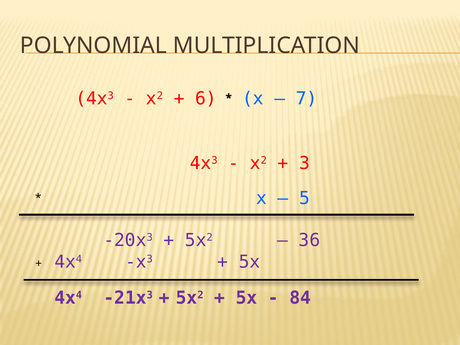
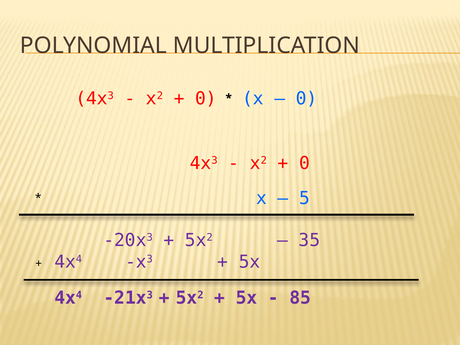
6: 6 -> 0 (206, 99)
7: 7 -> 0 (307, 99)
3: 3 -> 0 (304, 163)
36: 36 -> 35 (309, 240)
84: 84 -> 85 (300, 298)
